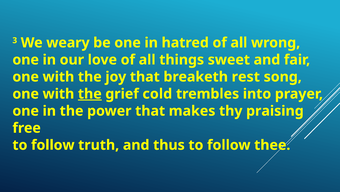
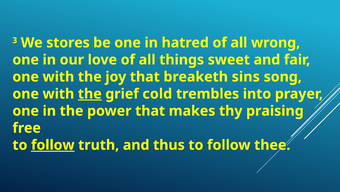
weary: weary -> stores (68, 43)
rest: rest -> sins (246, 77)
follow underline: none -> present (53, 145)
